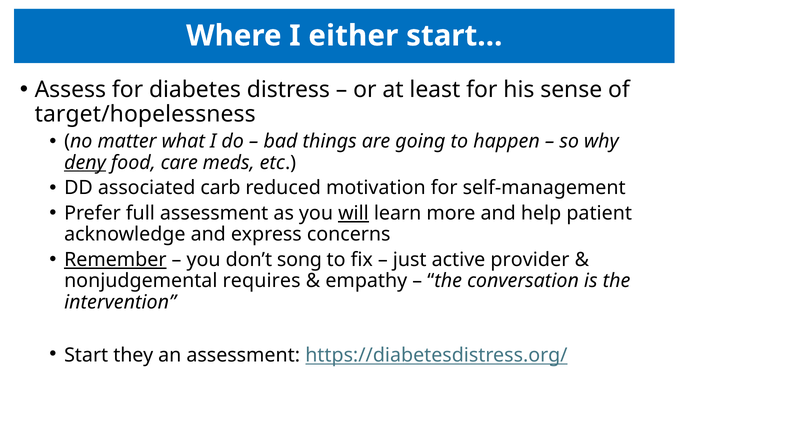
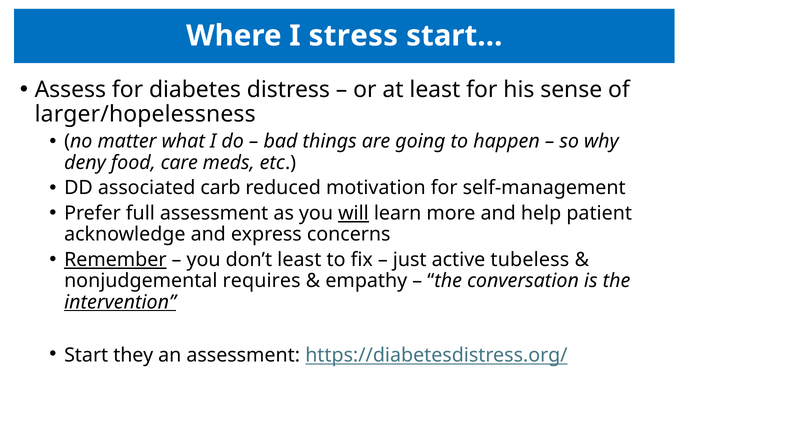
either: either -> stress (353, 36)
target/hopelessness: target/hopelessness -> larger/hopelessness (145, 114)
deny underline: present -> none (85, 163)
don’t song: song -> least (299, 260)
provider: provider -> tubeless (530, 260)
intervention underline: none -> present (120, 302)
